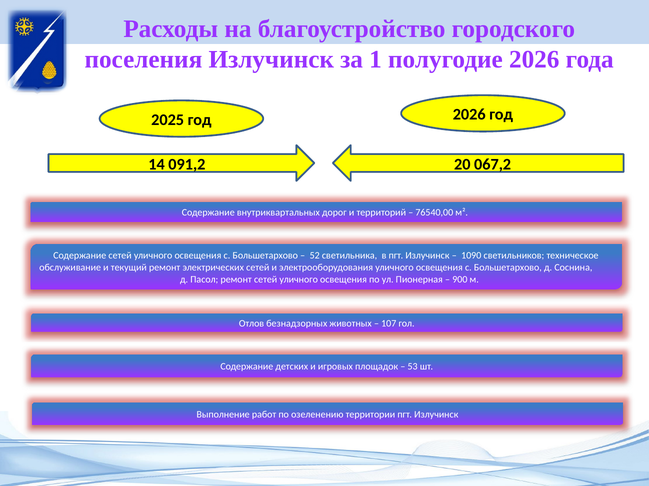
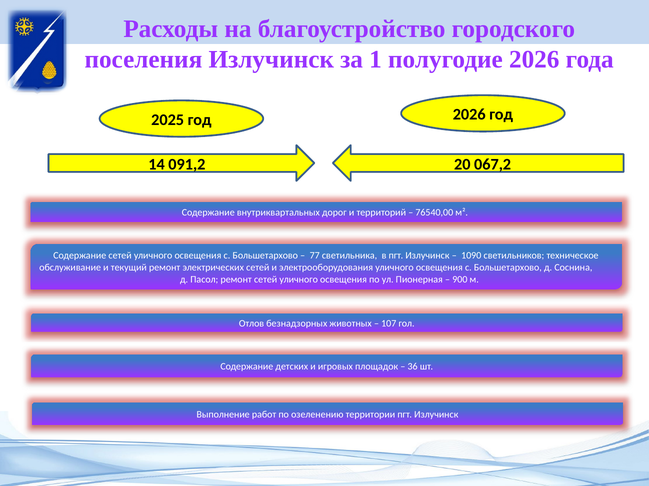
52: 52 -> 77 (315, 256)
53: 53 -> 36 (413, 367)
